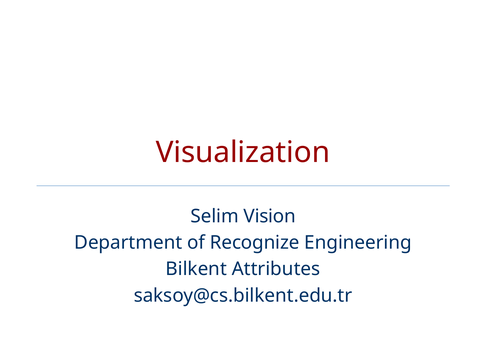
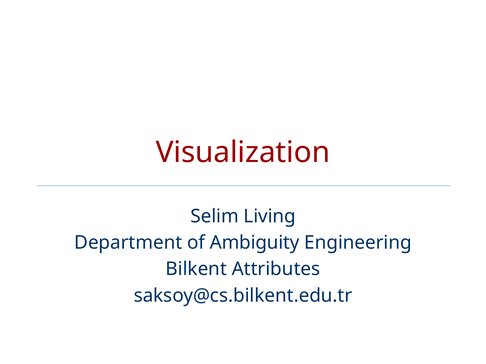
Vision: Vision -> Living (270, 216)
Recognize: Recognize -> Ambiguity (255, 243)
